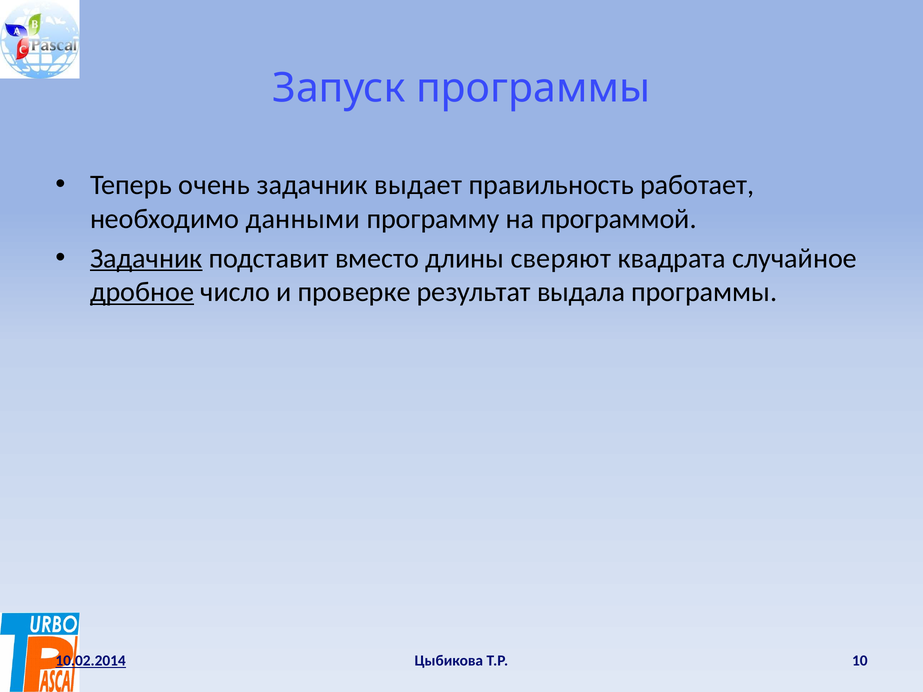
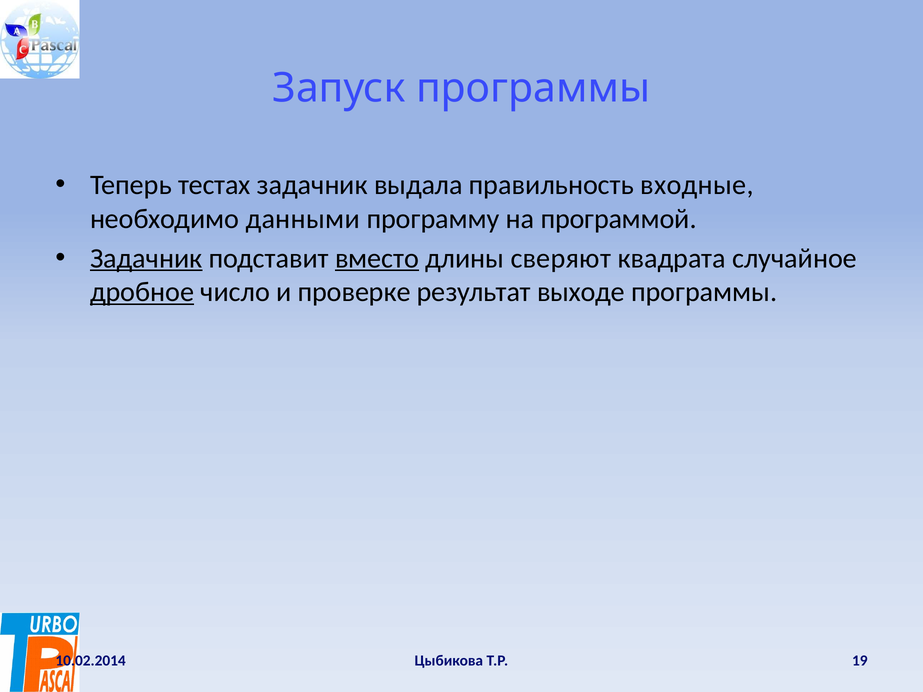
очень: очень -> тестах (214, 185)
выдает: выдает -> выдала (418, 185)
работает: работает -> входные (697, 185)
вместо underline: none -> present (377, 258)
выдала: выдала -> выходе (581, 292)
10: 10 -> 19 (860, 661)
10.02.2014 underline: present -> none (91, 661)
